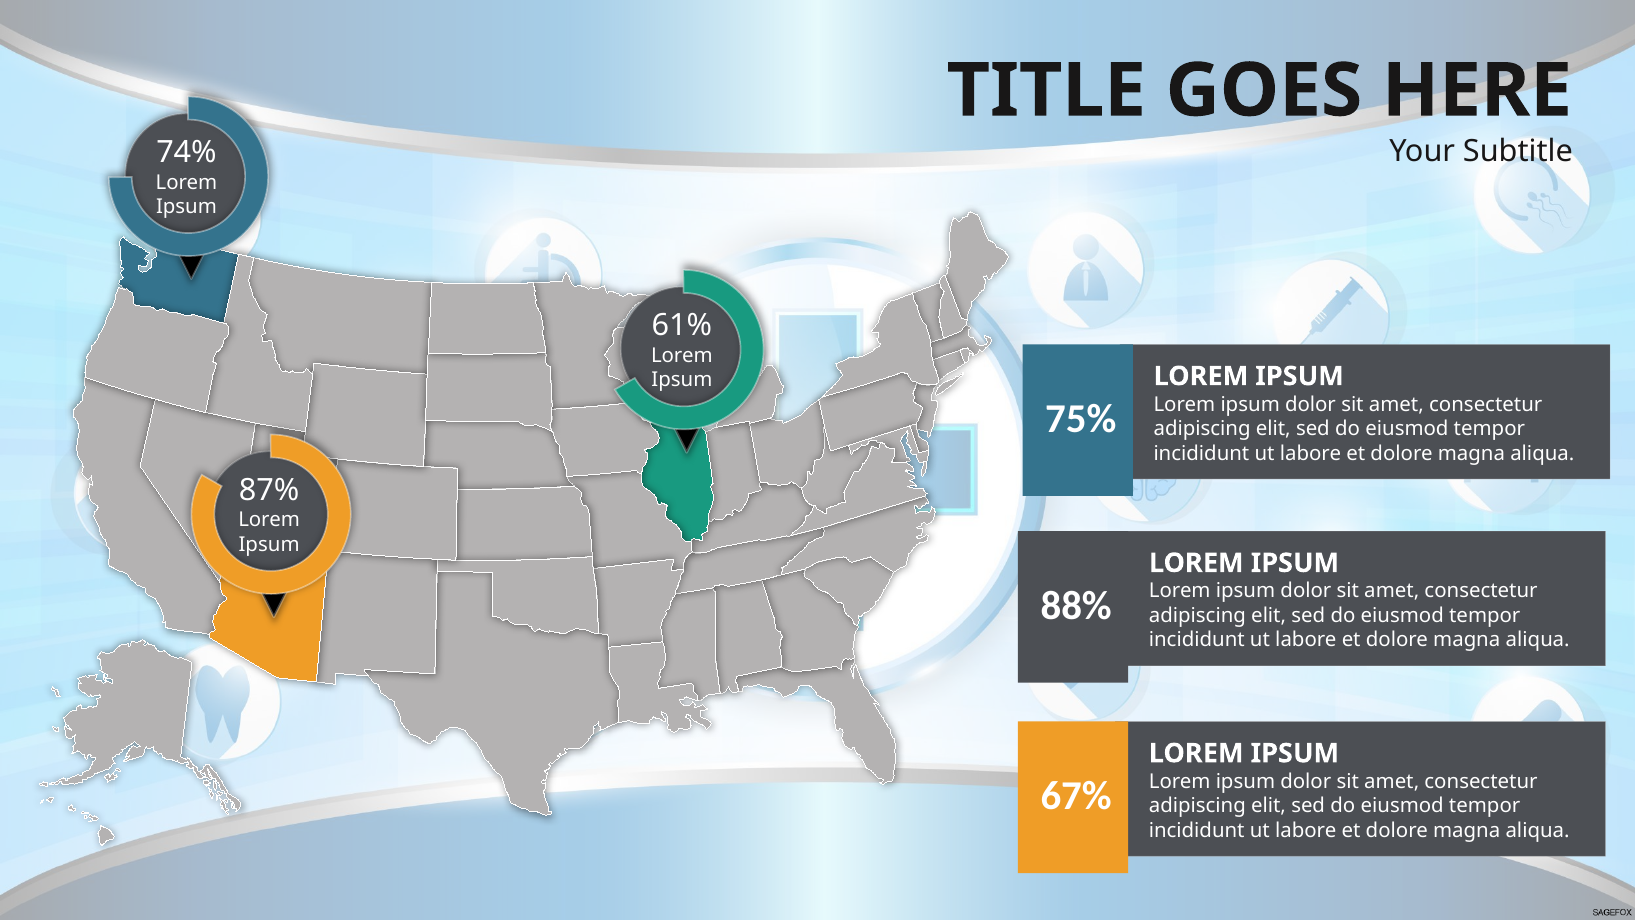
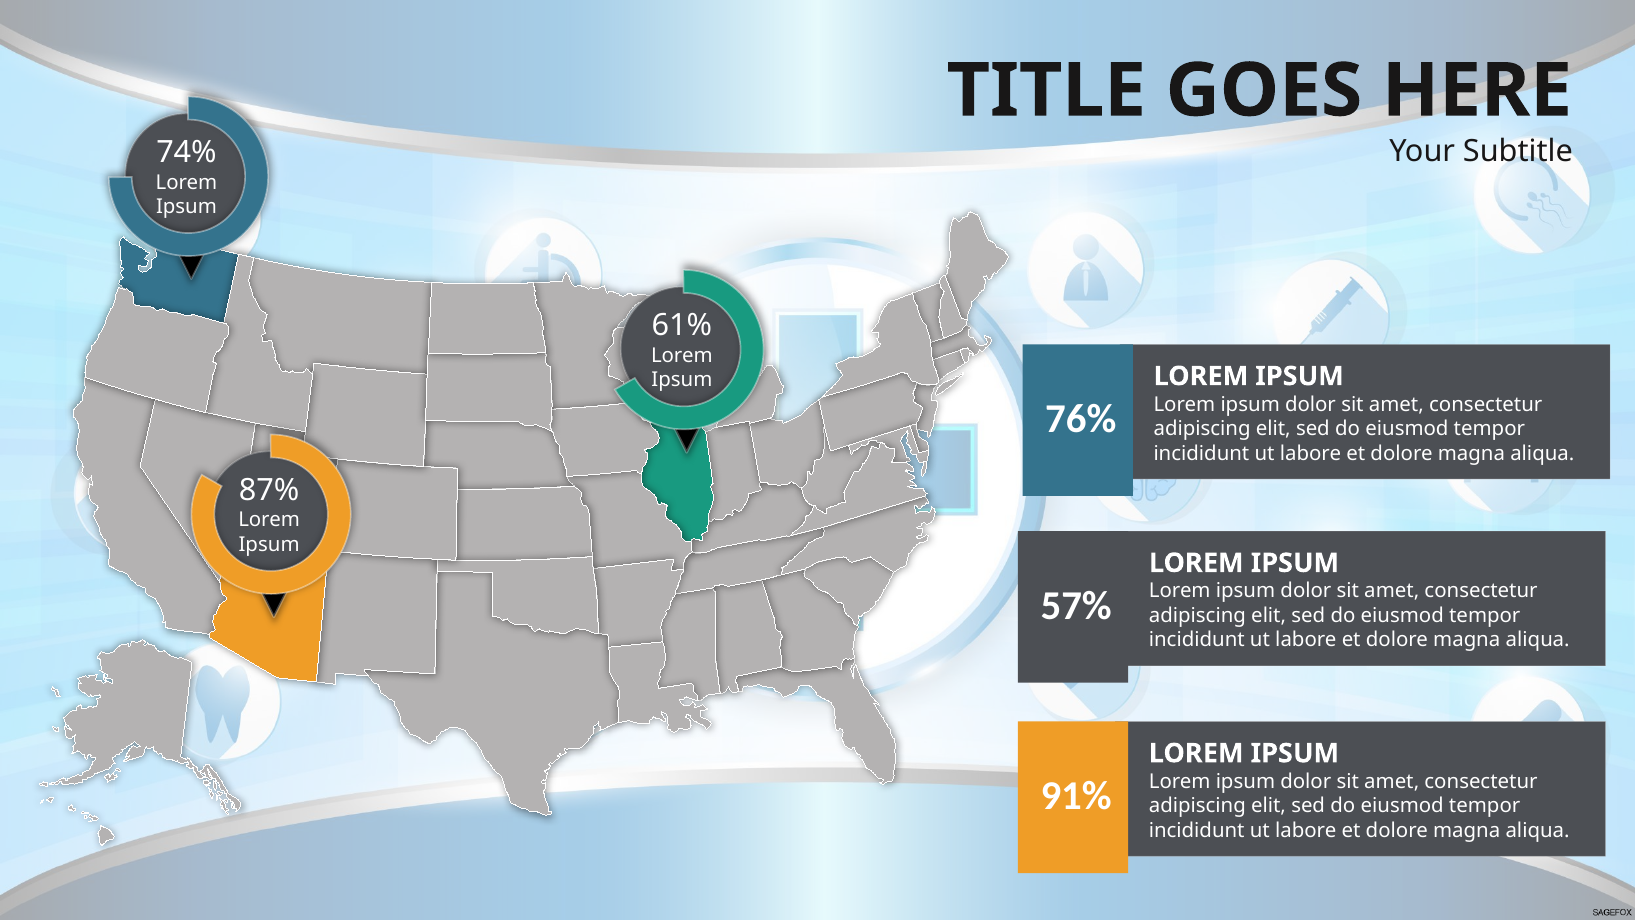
75%: 75% -> 76% (1081, 419)
88%: 88% -> 57% (1076, 605)
67%: 67% -> 91% (1076, 796)
